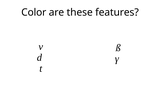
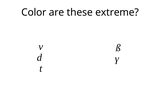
features: features -> extreme (117, 12)
